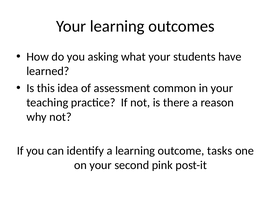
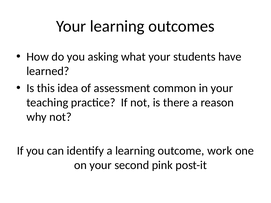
tasks: tasks -> work (220, 151)
